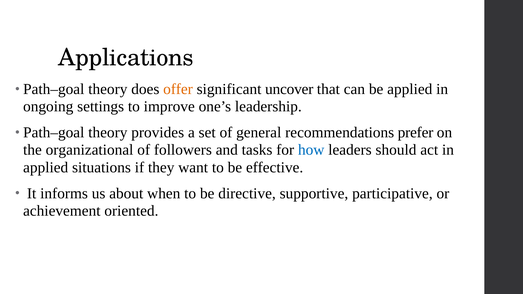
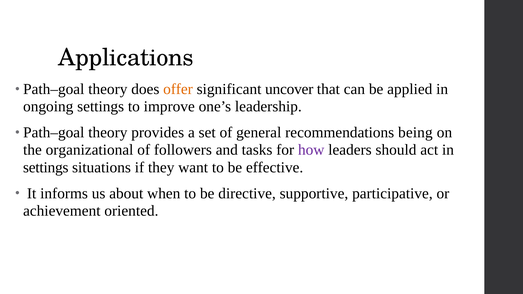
prefer: prefer -> being (415, 133)
how colour: blue -> purple (311, 150)
applied: applied -> settings (46, 167)
